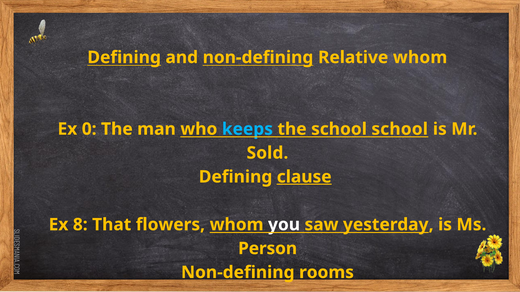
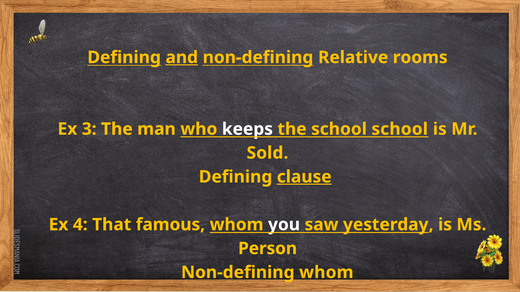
and underline: none -> present (182, 57)
Relative whom: whom -> rooms (420, 57)
0: 0 -> 3 (89, 129)
keeps colour: light blue -> white (247, 129)
8: 8 -> 4 (80, 225)
flowers: flowers -> famous (170, 225)
Non-defining rooms: rooms -> whom (326, 273)
